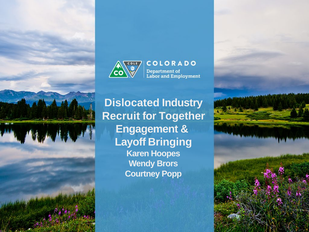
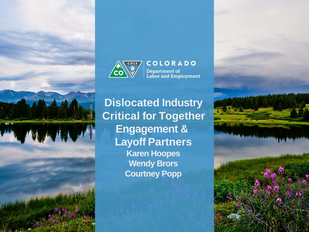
Recruit: Recruit -> Critical (121, 116)
Bringing: Bringing -> Partners (170, 142)
